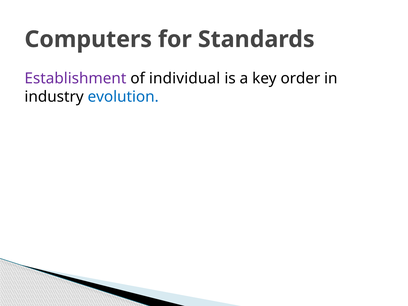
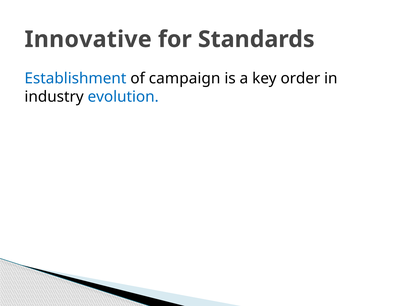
Computers: Computers -> Innovative (88, 39)
Establishment colour: purple -> blue (75, 78)
individual: individual -> campaign (185, 78)
